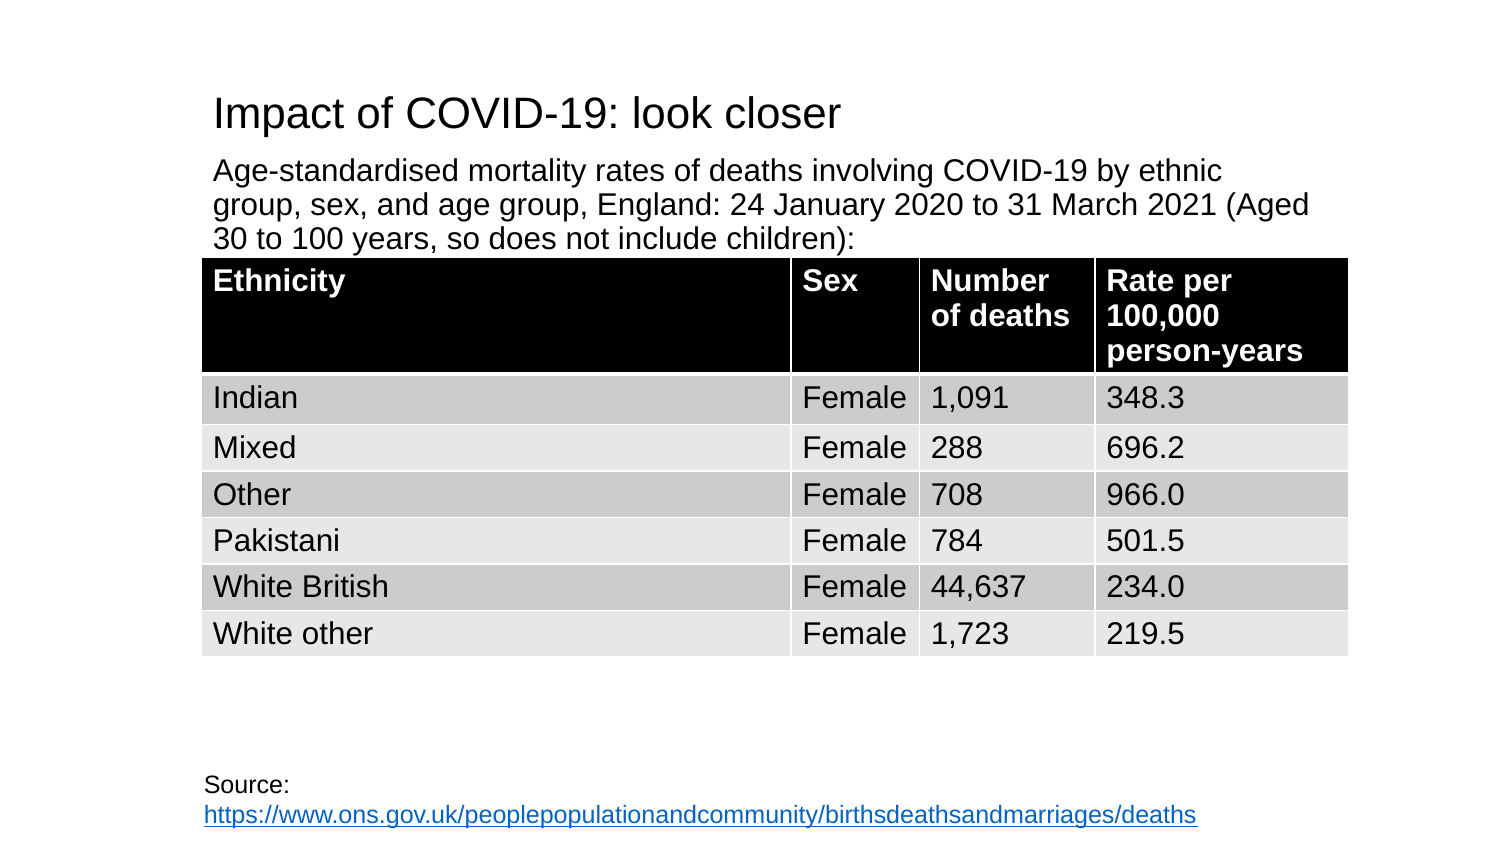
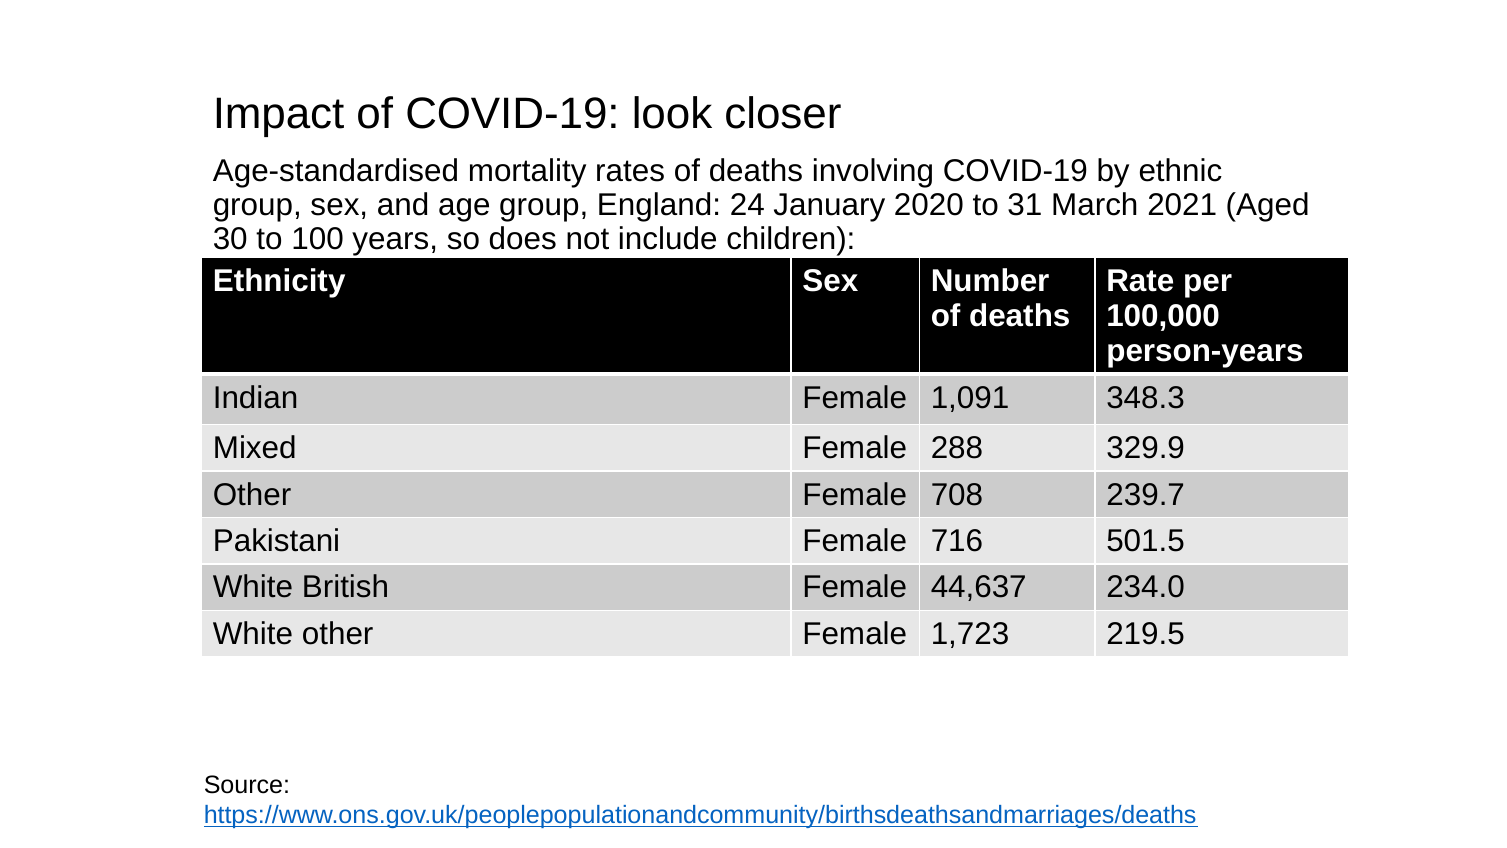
696.2: 696.2 -> 329.9 (1146, 448)
966.0: 966.0 -> 239.7 (1146, 495)
784: 784 -> 716 (957, 541)
